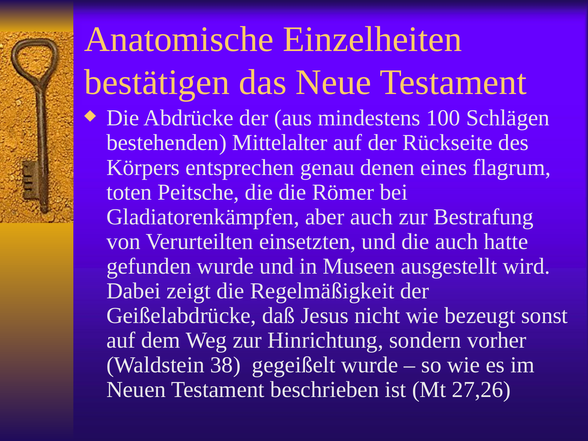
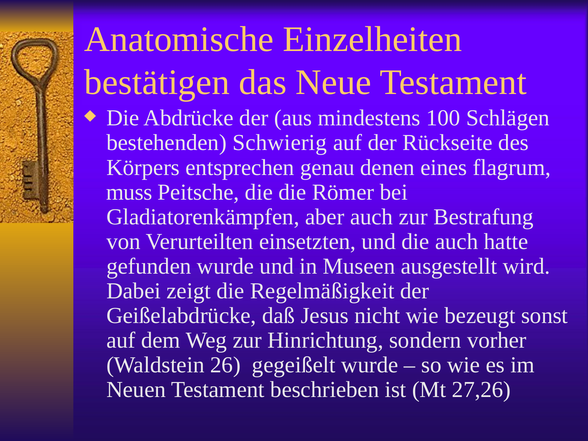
Mittelalter: Mittelalter -> Schwierig (280, 143)
toten: toten -> muss (129, 192)
38: 38 -> 26 (225, 365)
